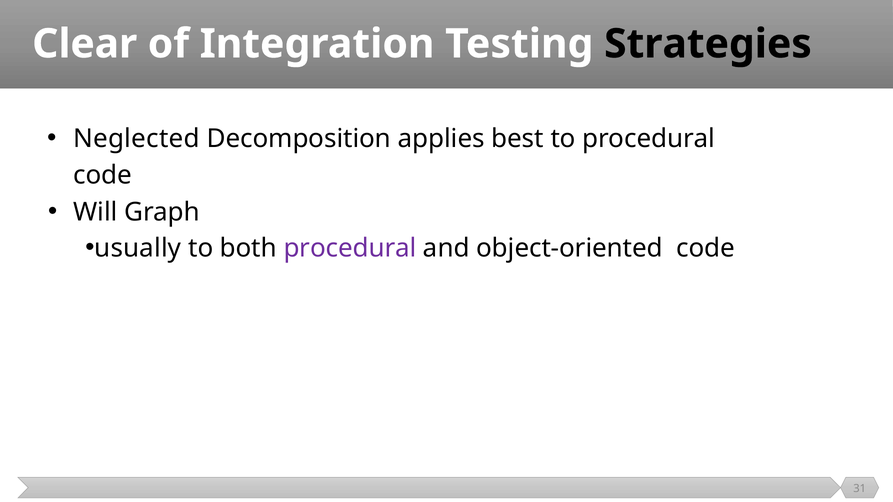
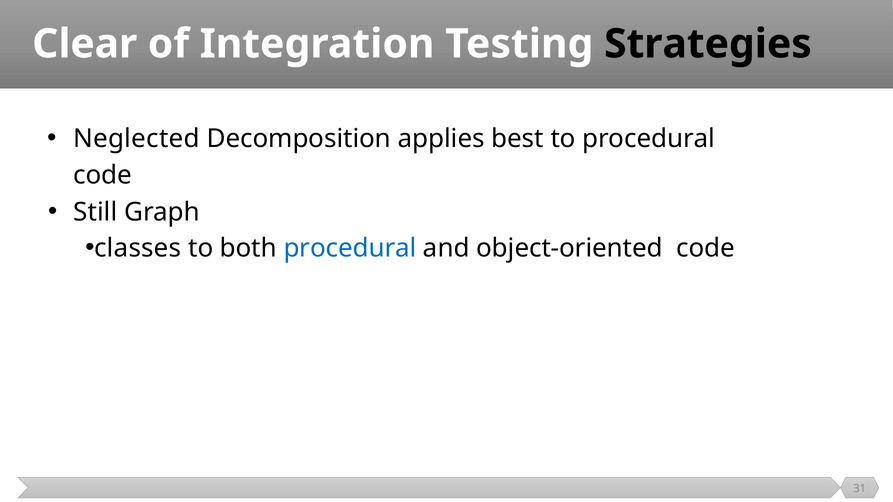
Will: Will -> Still (95, 212)
usually: usually -> classes (138, 248)
procedural colour: purple -> blue (350, 248)
